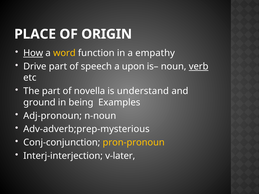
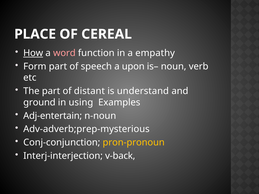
ORIGIN: ORIGIN -> CEREAL (107, 34)
word colour: yellow -> pink (64, 53)
Drive: Drive -> Form (35, 67)
verb underline: present -> none (199, 67)
novella: novella -> distant (89, 91)
being: being -> using (81, 102)
Adj-pronoun: Adj-pronoun -> Adj-entertain (53, 116)
v-later: v-later -> v-back (120, 156)
